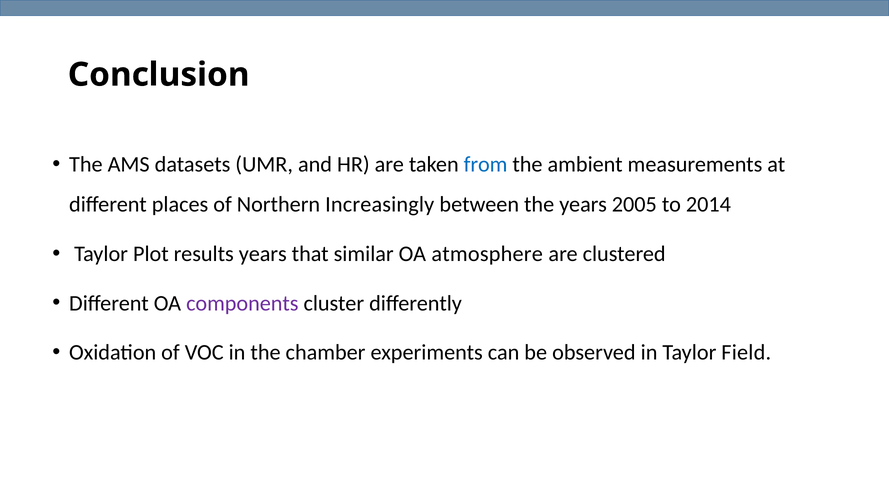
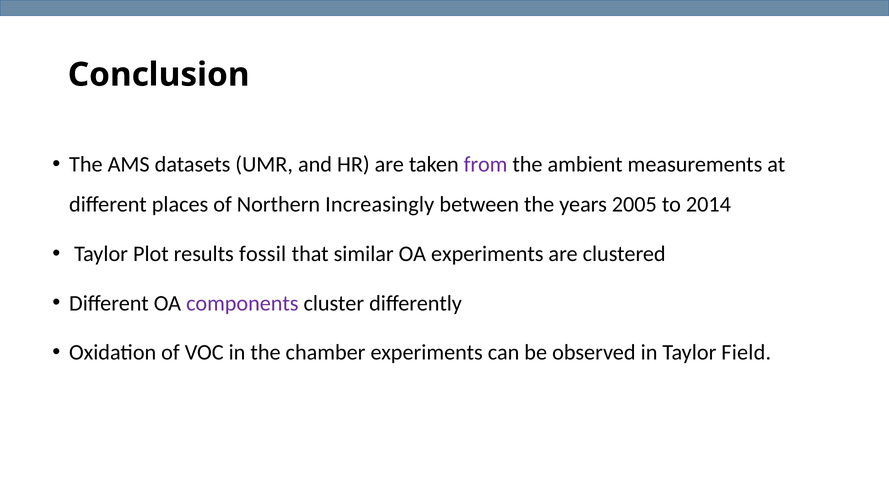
from colour: blue -> purple (486, 165)
results years: years -> fossil (263, 254)
OA atmosphere: atmosphere -> experiments (487, 254)
